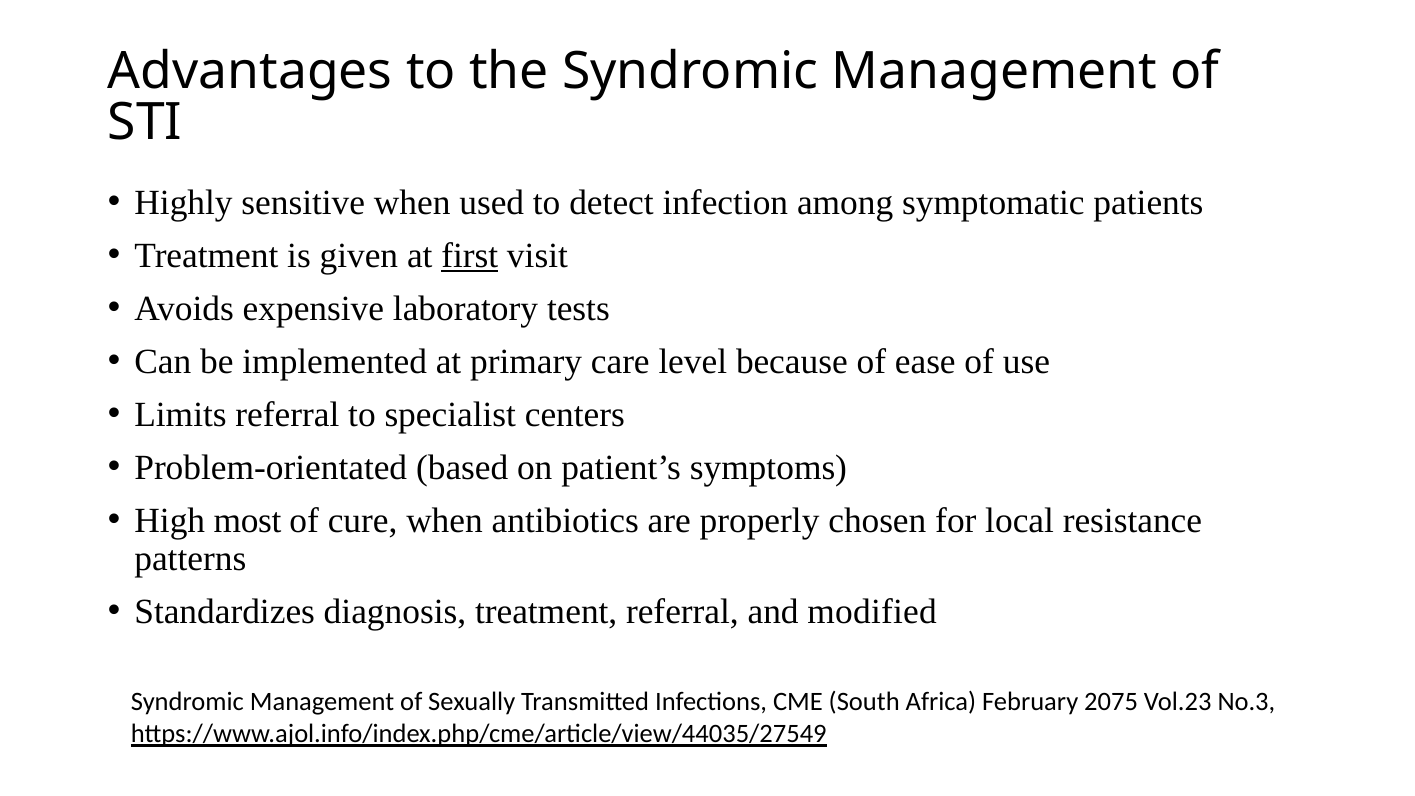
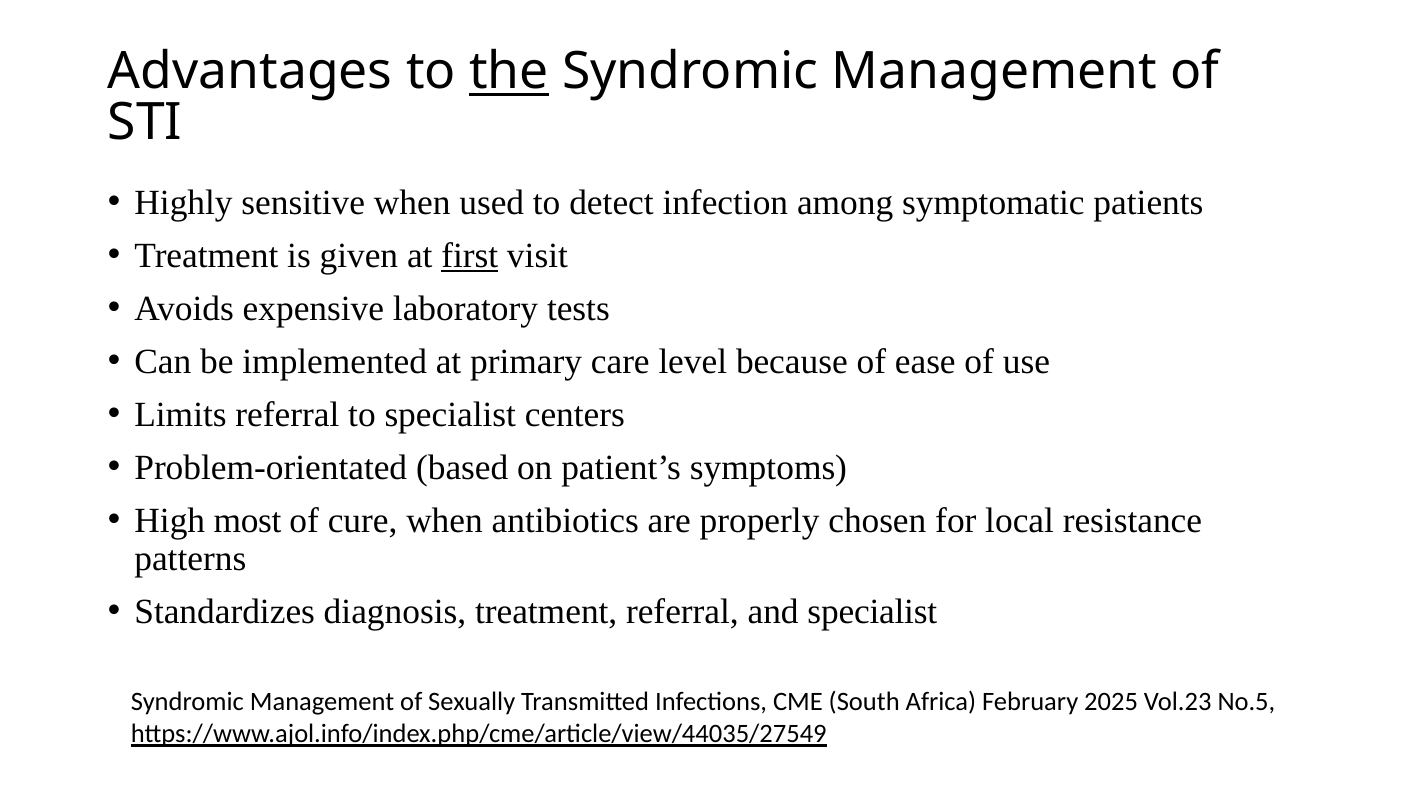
the underline: none -> present (509, 72)
and modified: modified -> specialist (872, 611)
2075: 2075 -> 2025 (1111, 702)
No.3: No.3 -> No.5 (1246, 702)
